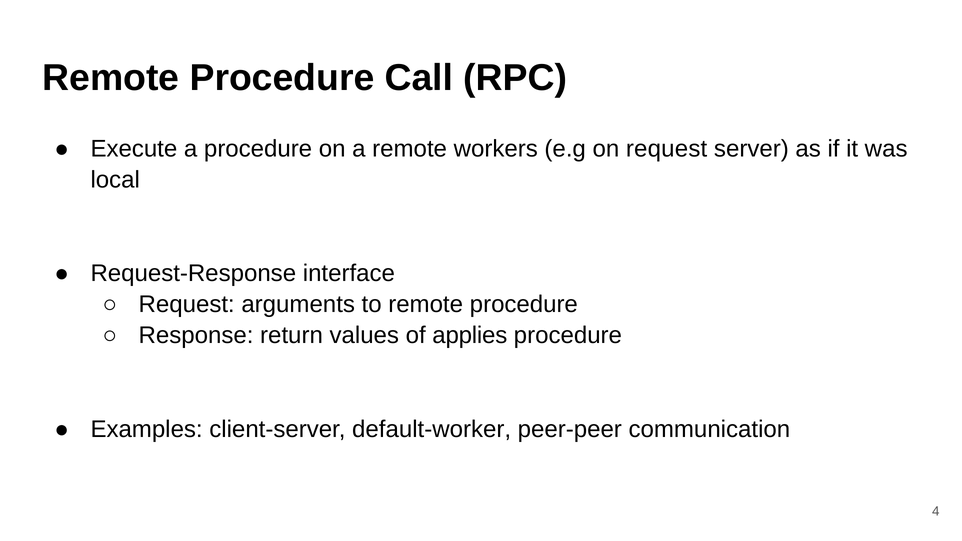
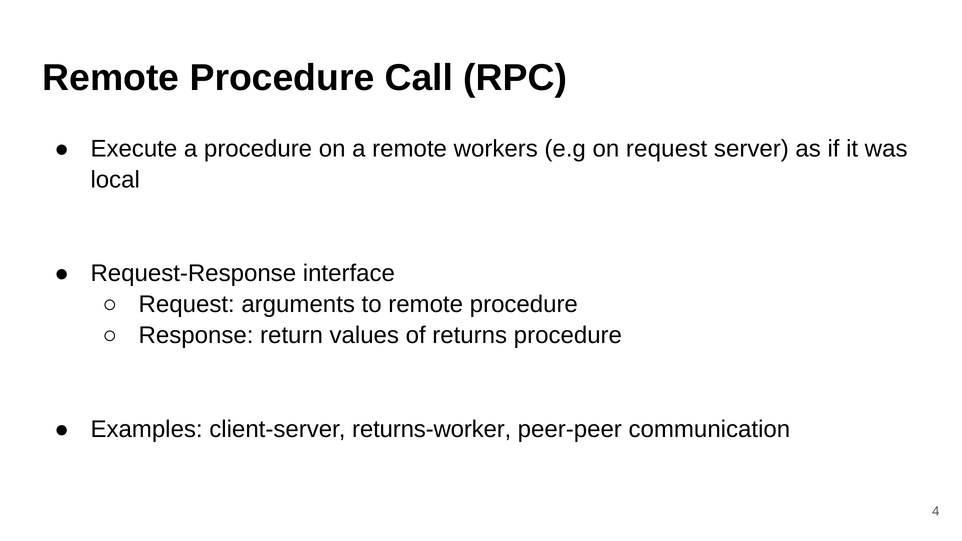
applies: applies -> returns (470, 336)
default-worker: default-worker -> returns-worker (432, 429)
